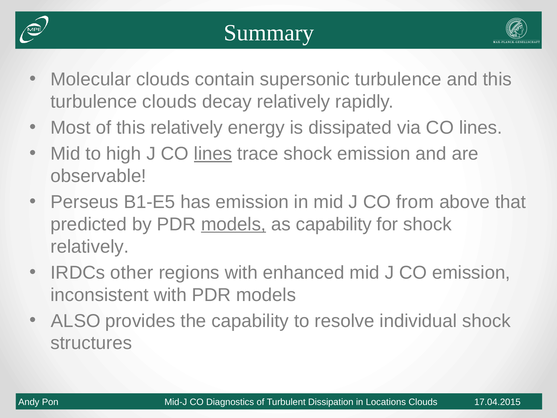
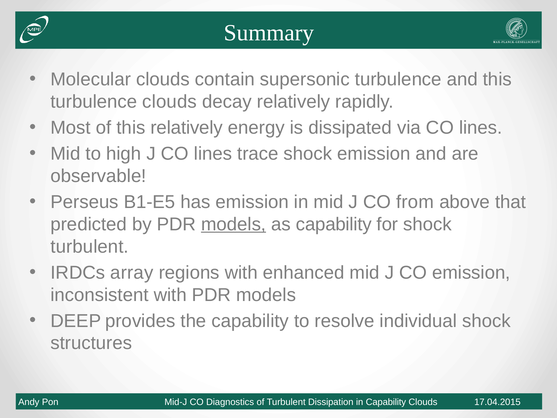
lines underline: present -> none (213, 154)
relatively: relatively -> turbulent (90, 246)
other: other -> array (132, 272)
ALSO: ALSO -> DEEP (76, 321)
in Locations: Locations -> Capability (386, 402)
